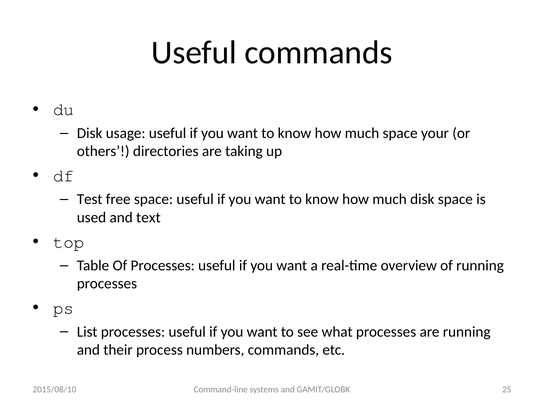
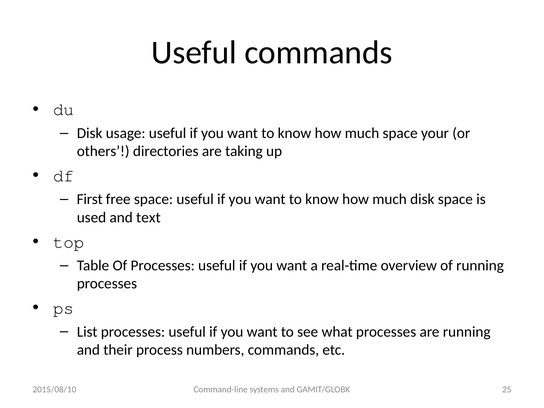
Test: Test -> First (90, 199)
